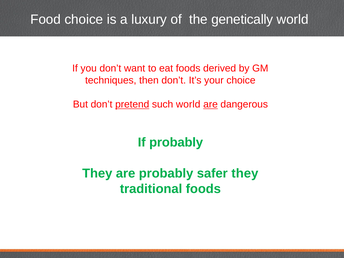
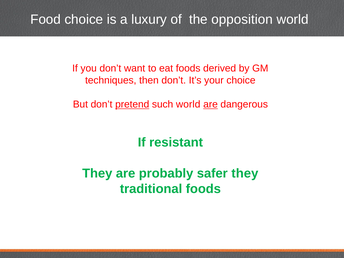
genetically: genetically -> opposition (242, 19)
If probably: probably -> resistant (176, 142)
